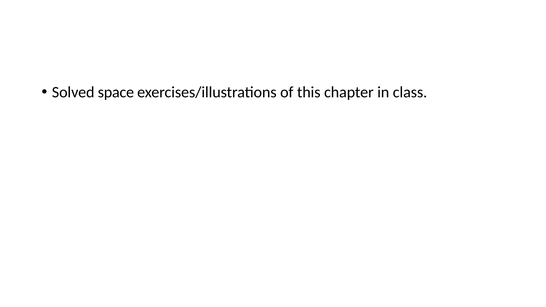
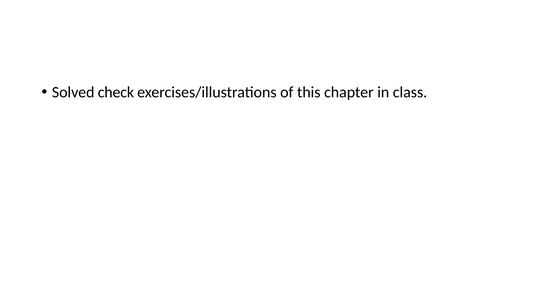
space: space -> check (116, 92)
